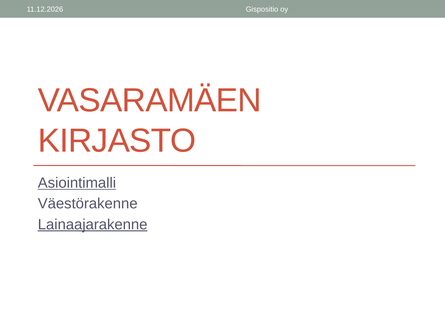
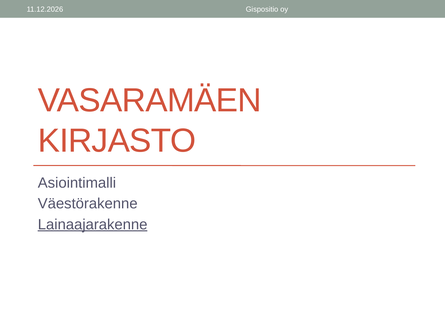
Asiointimalli underline: present -> none (77, 183)
